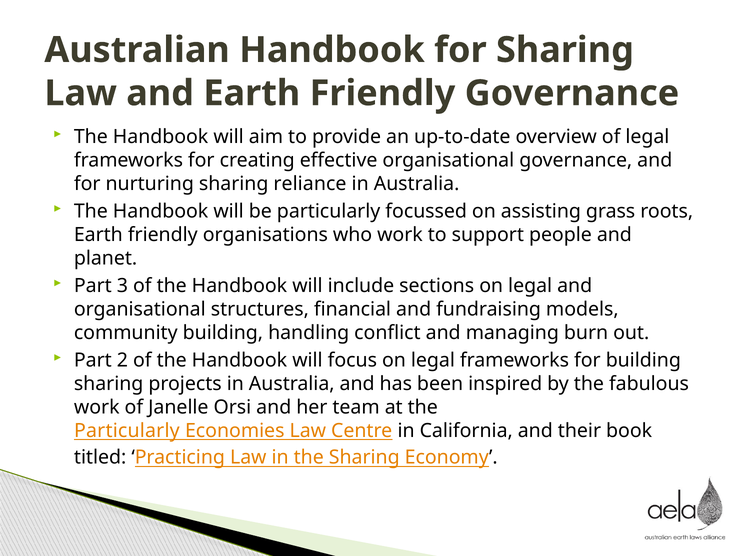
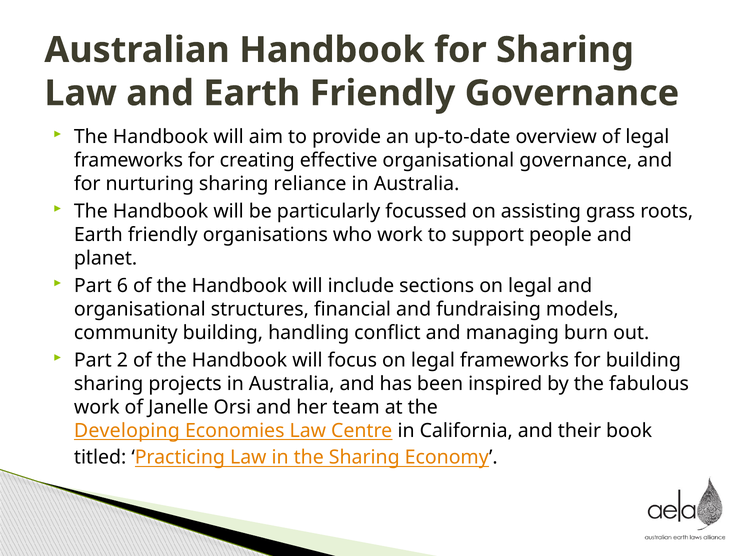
3: 3 -> 6 (122, 286)
Particularly: Particularly -> Developing (127, 431)
